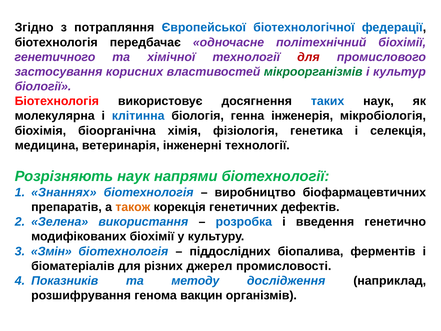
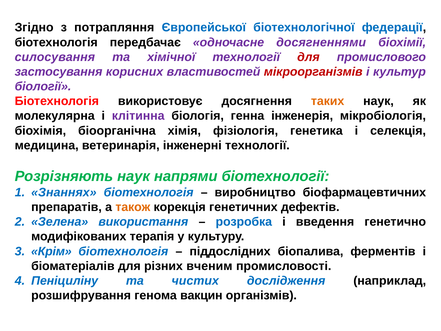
політехнічний: політехнічний -> досягненнями (321, 42)
генетичного: генетичного -> силосування (55, 57)
мікроорганізмів colour: green -> red (313, 72)
таких colour: blue -> orange (328, 101)
клітинна colour: blue -> purple (138, 116)
модифікованих біохімії: біохімії -> терапія (152, 236)
Змін: Змін -> Крім (51, 251)
джерел: джерел -> вченим (209, 266)
Показників: Показників -> Пеніциліну (65, 281)
методу: методу -> чистих (195, 281)
